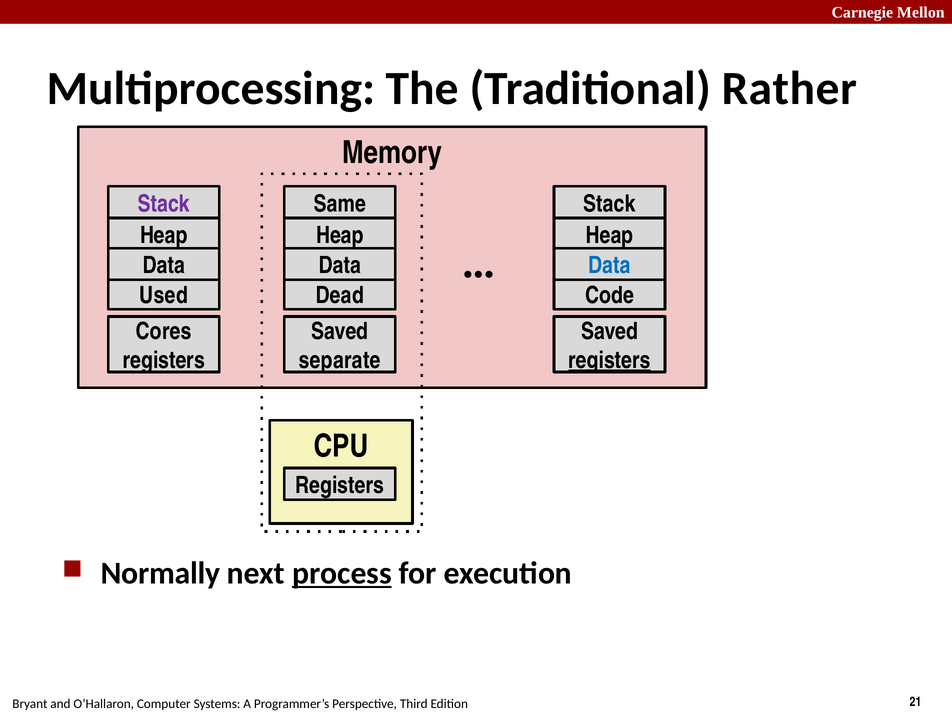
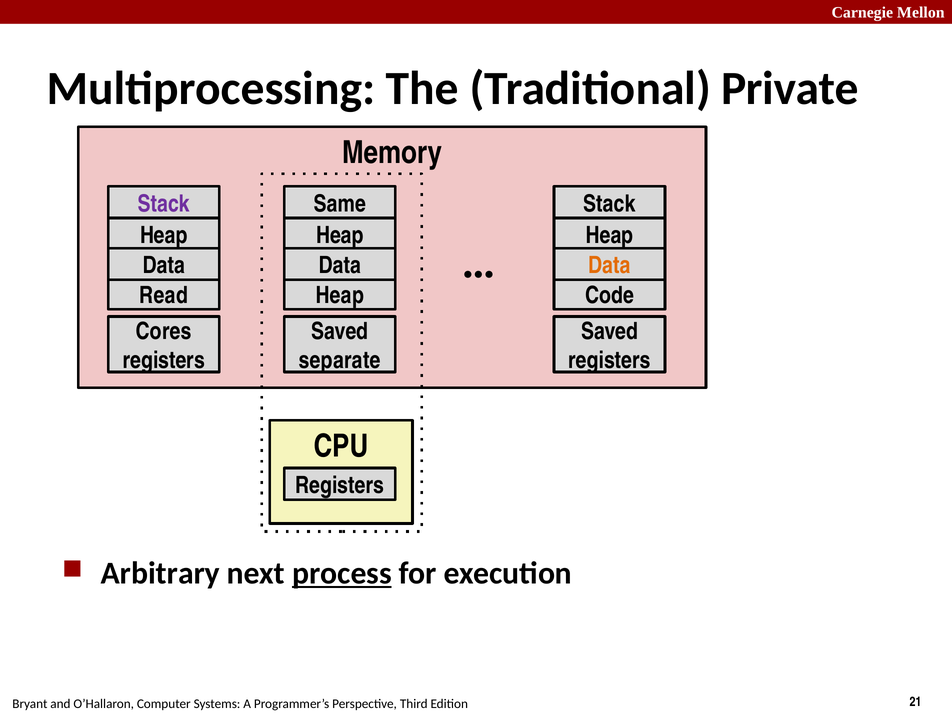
Rather: Rather -> Private (790, 88)
Data colour: blue -> orange (609, 266)
Used: Used -> Read (164, 295)
Dead: Dead -> Heap (340, 295)
registers underline: present -> none (610, 360)
Normally: Normally -> Arbitrary (160, 573)
